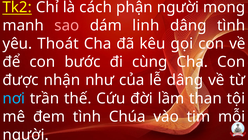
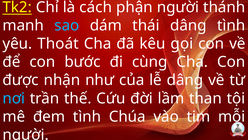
mong: mong -> thánh (224, 7)
sao colour: pink -> light blue (67, 25)
linh: linh -> thái (146, 25)
